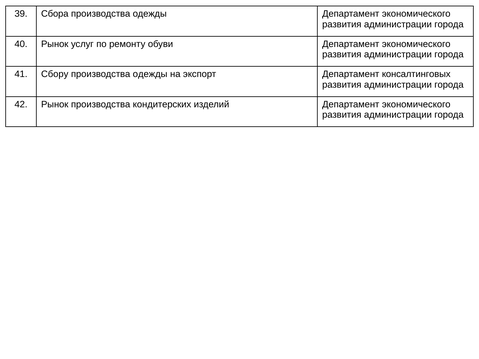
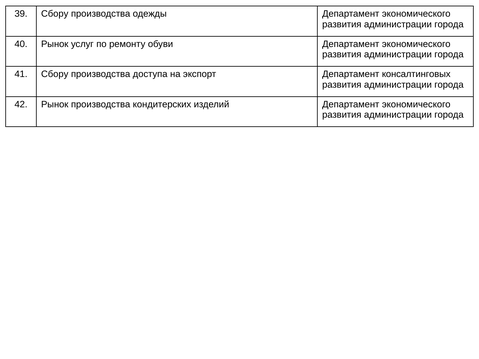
39 Сбора: Сбора -> Сбору (55, 14)
одежды: одежды -> доступа (150, 74)
